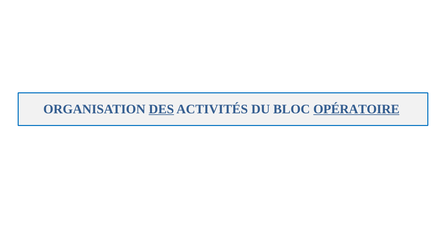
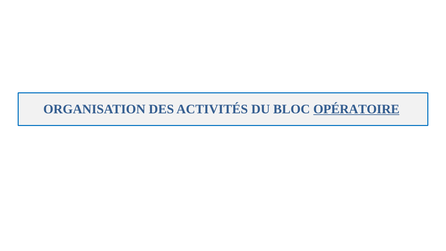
DES underline: present -> none (161, 109)
